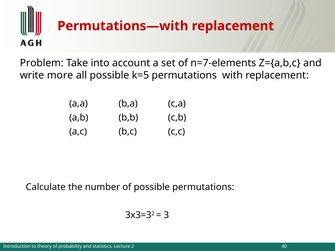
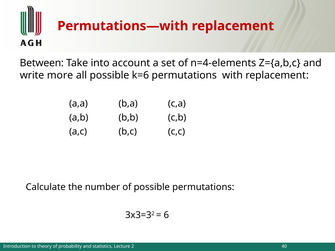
Problem: Problem -> Between (42, 63)
n=7-elements: n=7-elements -> n=4-elements (223, 63)
k=5: k=5 -> k=6 (140, 75)
3: 3 -> 6 (166, 215)
